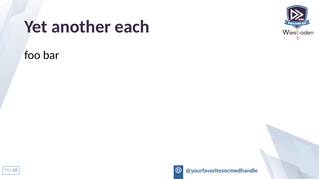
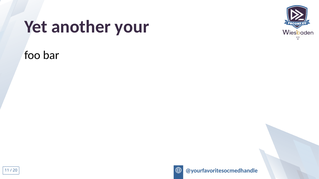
each: each -> your (132, 27)
